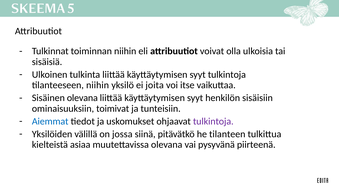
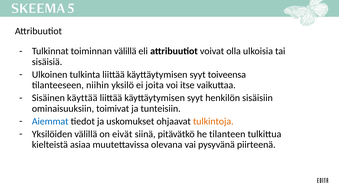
toiminnan niihin: niihin -> välillä (125, 51)
syyt tulkintoja: tulkintoja -> toiveensa (227, 75)
Sisäinen olevana: olevana -> käyttää (82, 98)
tulkintoja colour: purple -> orange (213, 122)
jossa: jossa -> eivät (122, 134)
